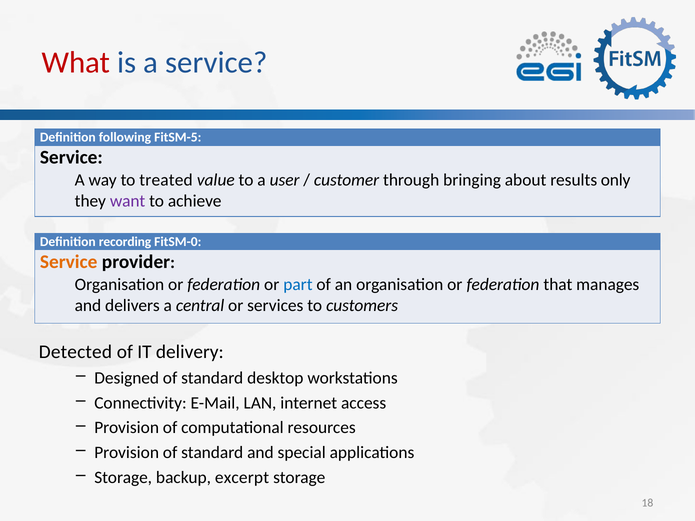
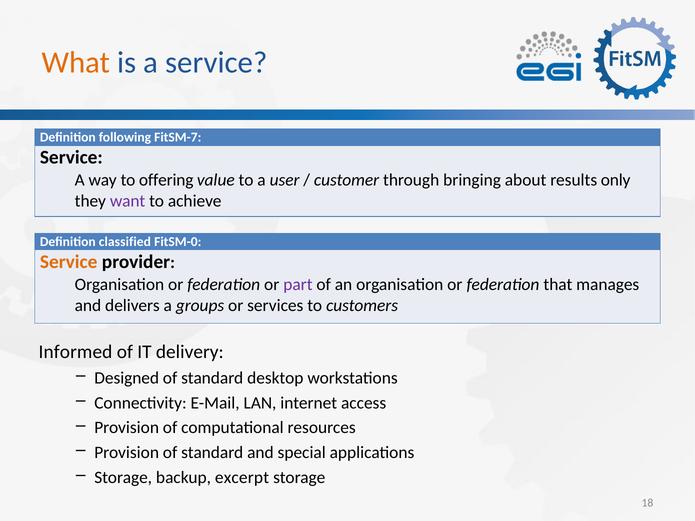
What colour: red -> orange (76, 63)
FitSM-5: FitSM-5 -> FitSM-7 (178, 137)
treated: treated -> offering (166, 180)
recording: recording -> classified (125, 242)
part colour: blue -> purple (298, 284)
central: central -> groups (200, 306)
Detected: Detected -> Informed (75, 352)
